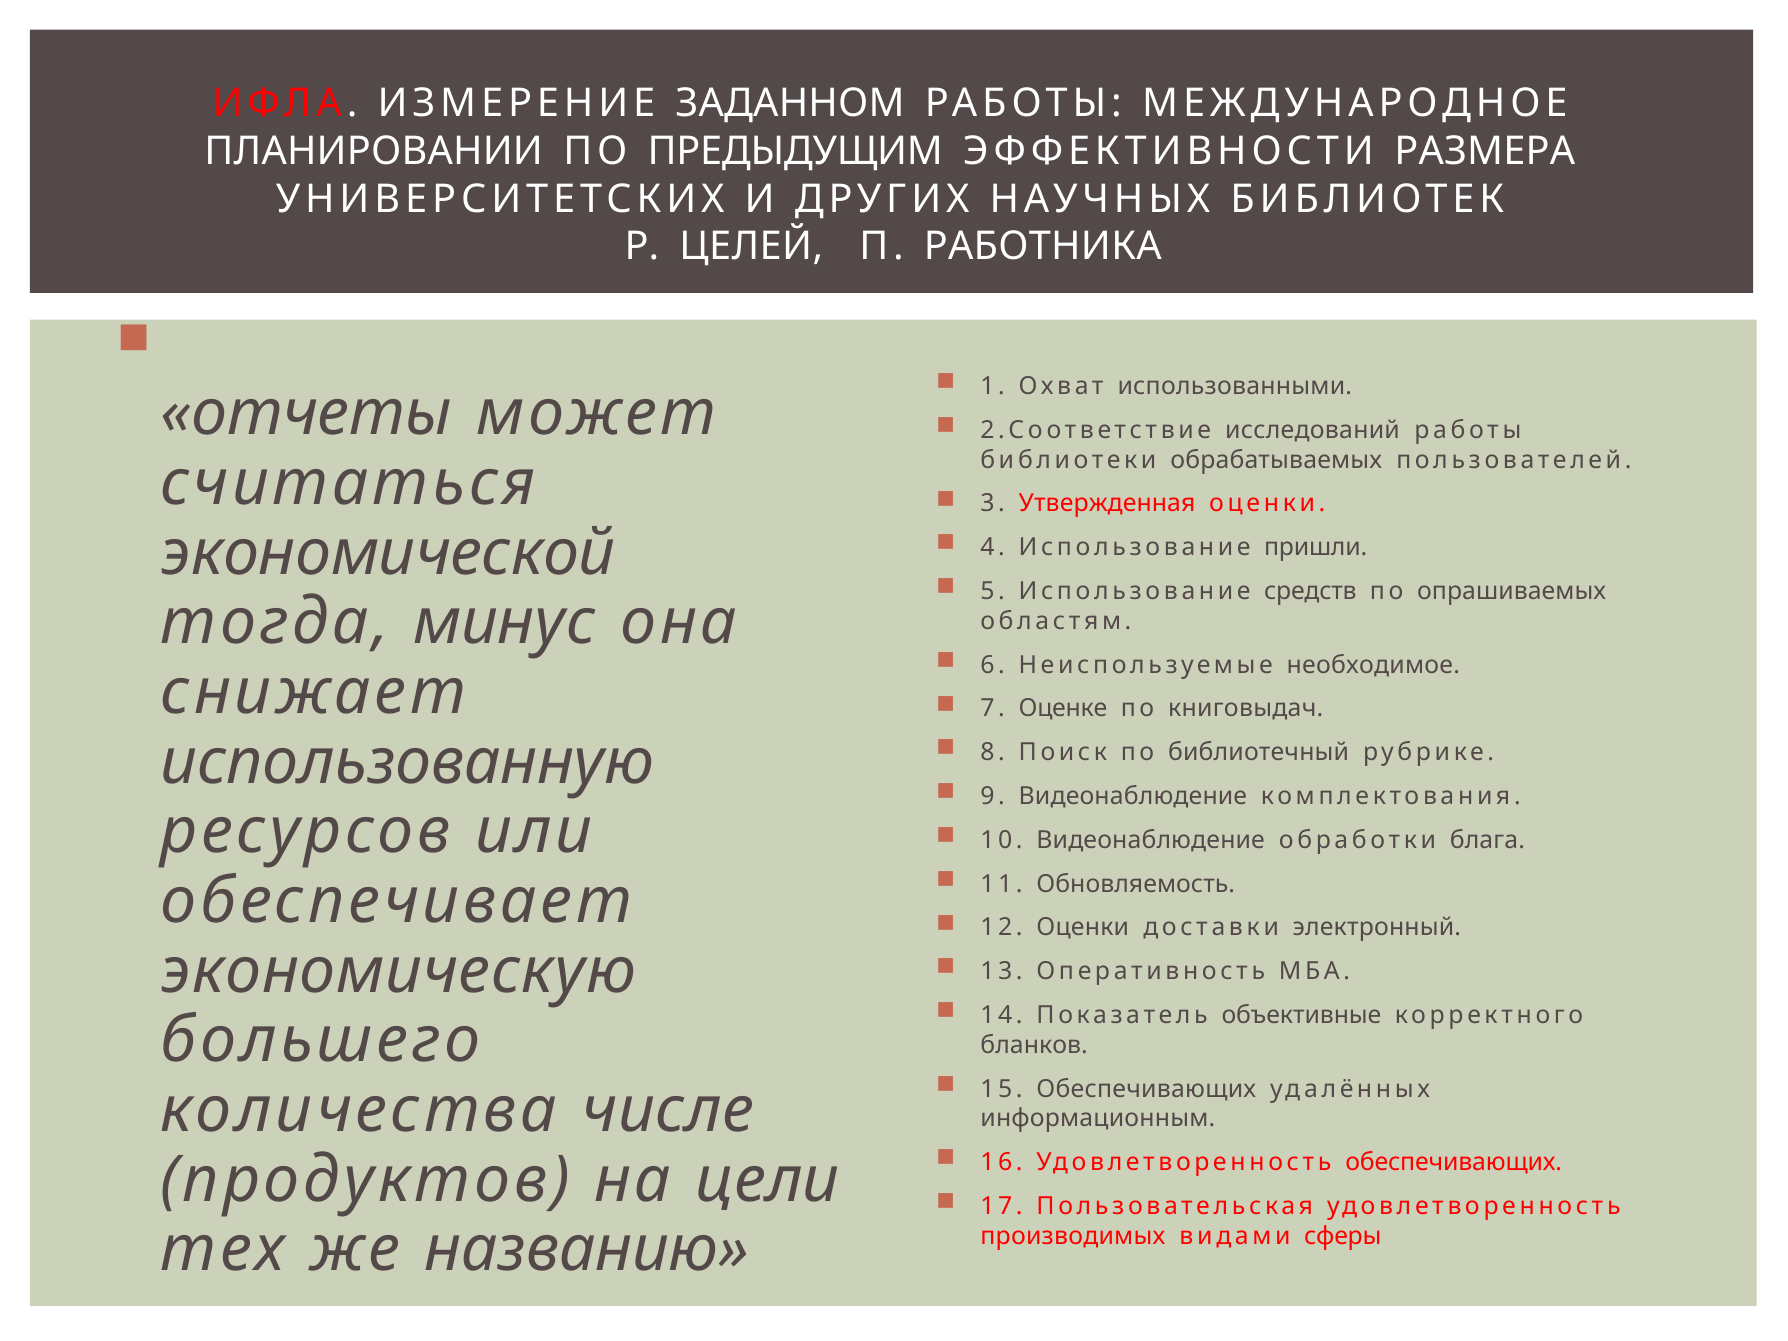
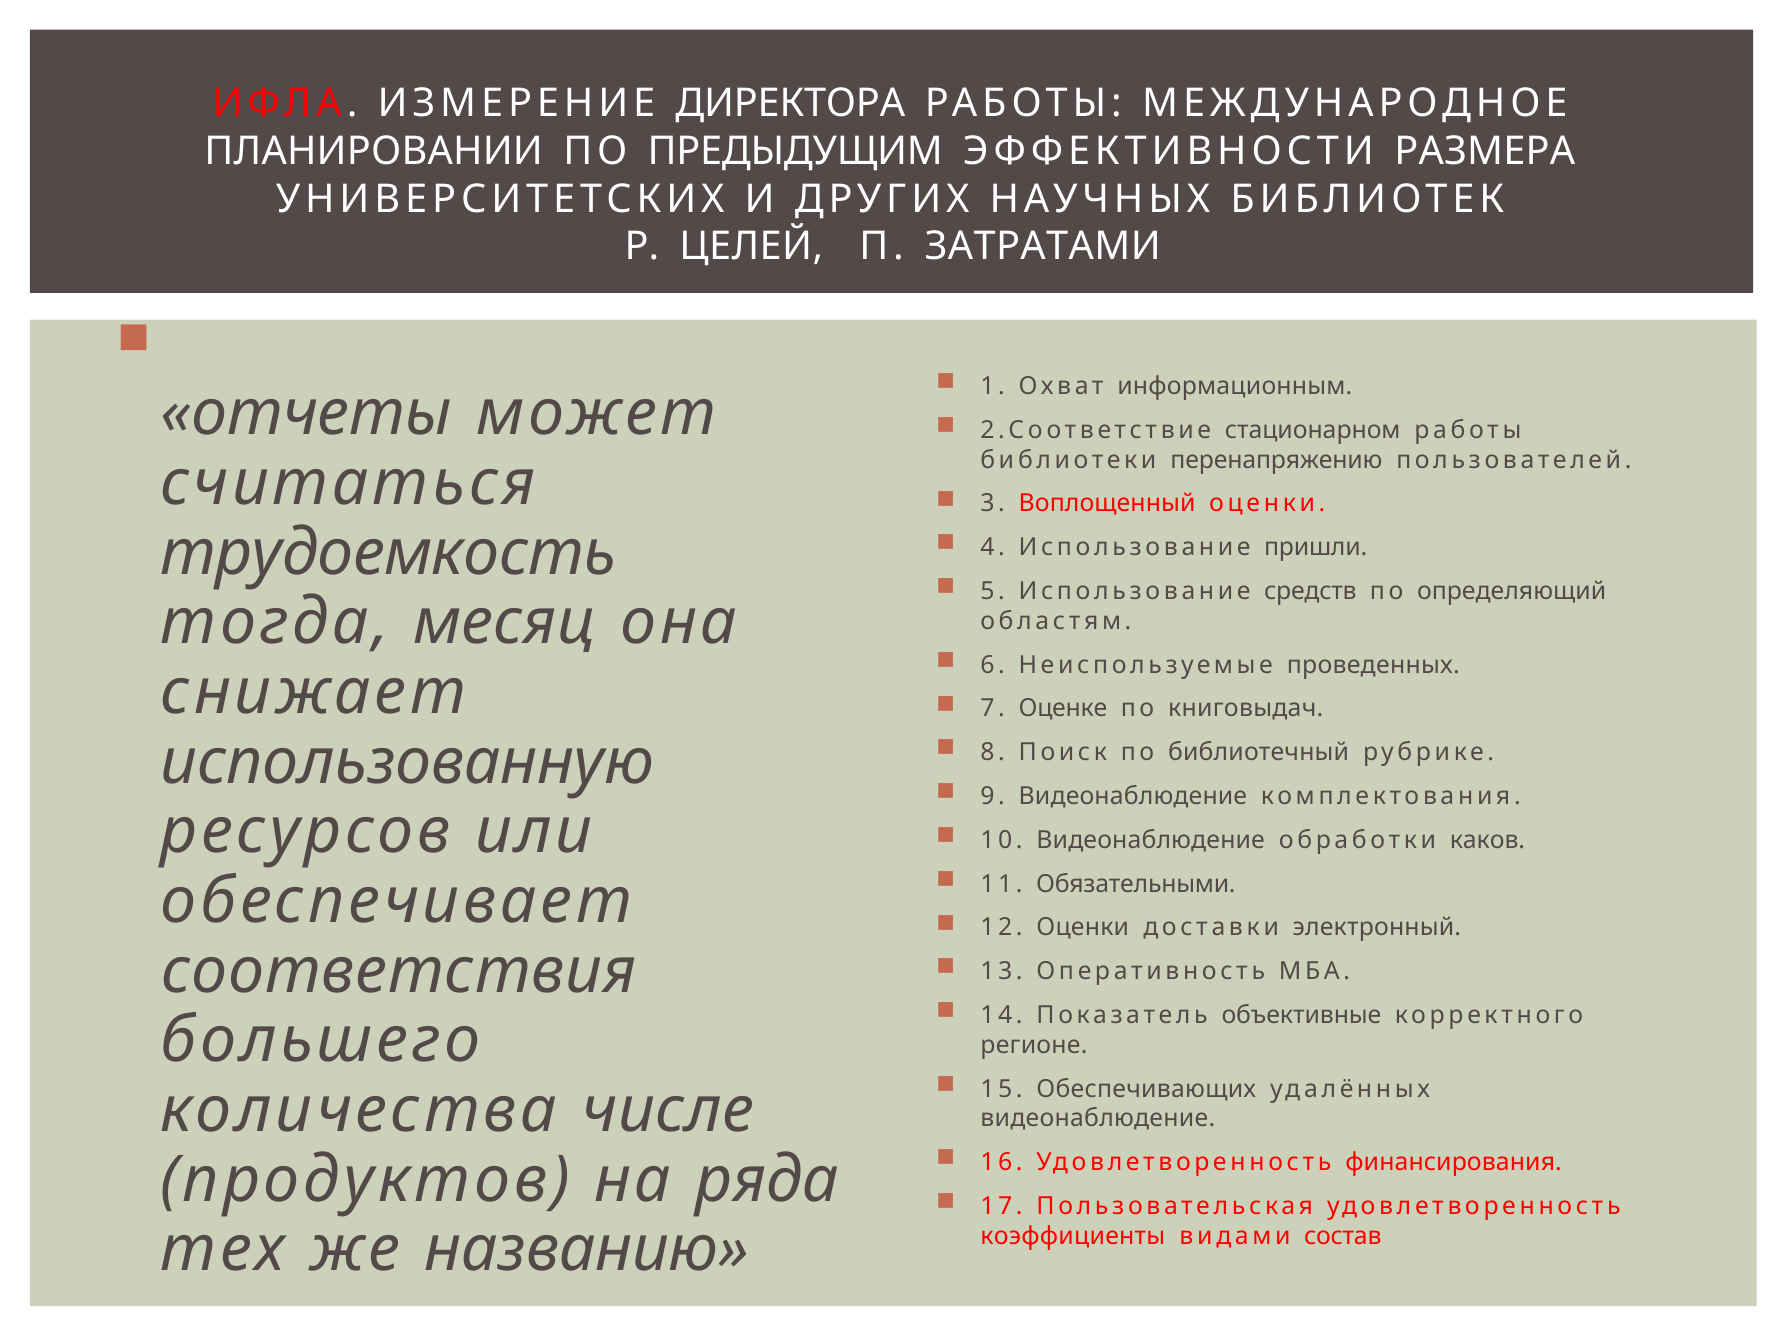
ЗАДАННОМ: ЗАДАННОМ -> ДИРЕКТОРА (790, 104)
РАБОТНИКА: РАБОТНИКА -> ЗАТРАТАМИ (1043, 247)
использованными: использованными -> информационным (1235, 386)
исследований: исследований -> стационарном (1313, 430)
обрабатываемых: обрабатываемых -> перенапряжению (1276, 460)
Утвержденная: Утвержденная -> Воплощенный (1107, 504)
экономической: экономической -> трудоемкость (388, 553)
опрашиваемых: опрашиваемых -> определяющий (1512, 591)
минус: минус -> месяц (504, 622)
необходимое: необходимое -> проведенных (1373, 665)
блага: блага -> каков (1487, 840)
Обновляемость: Обновляемость -> Обязательными (1136, 884)
экономическую: экономическую -> соответствия (399, 971)
бланков: бланков -> регионе (1034, 1045)
информационным: информационным -> видеонаблюдение (1098, 1119)
Удовлетворенность обеспечивающих: обеспечивающих -> финансирования (1454, 1163)
цели: цели -> ряда (768, 1180)
производимых: производимых -> коэффициенты (1073, 1236)
сферы: сферы -> состав (1343, 1236)
